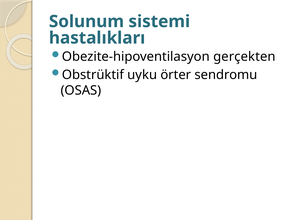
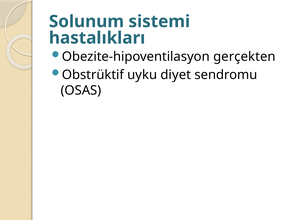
örter: örter -> diyet (176, 75)
